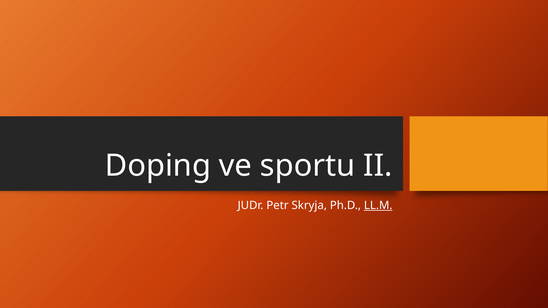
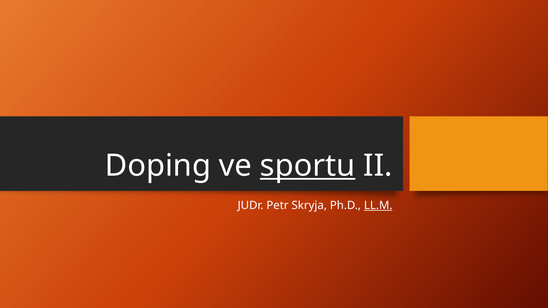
sportu underline: none -> present (308, 166)
